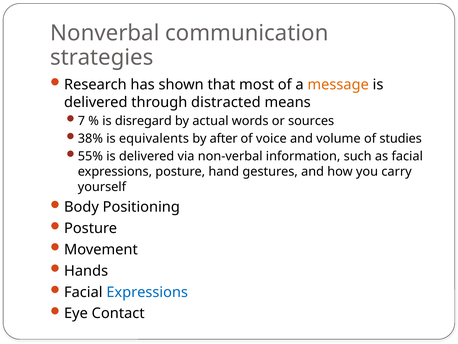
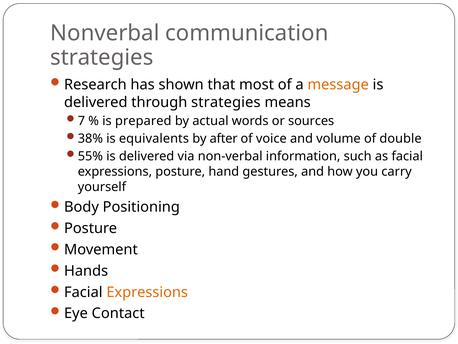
through distracted: distracted -> strategies (226, 102)
disregard: disregard -> prepared (143, 121)
studies: studies -> double (401, 138)
Expressions colour: blue -> orange (147, 292)
